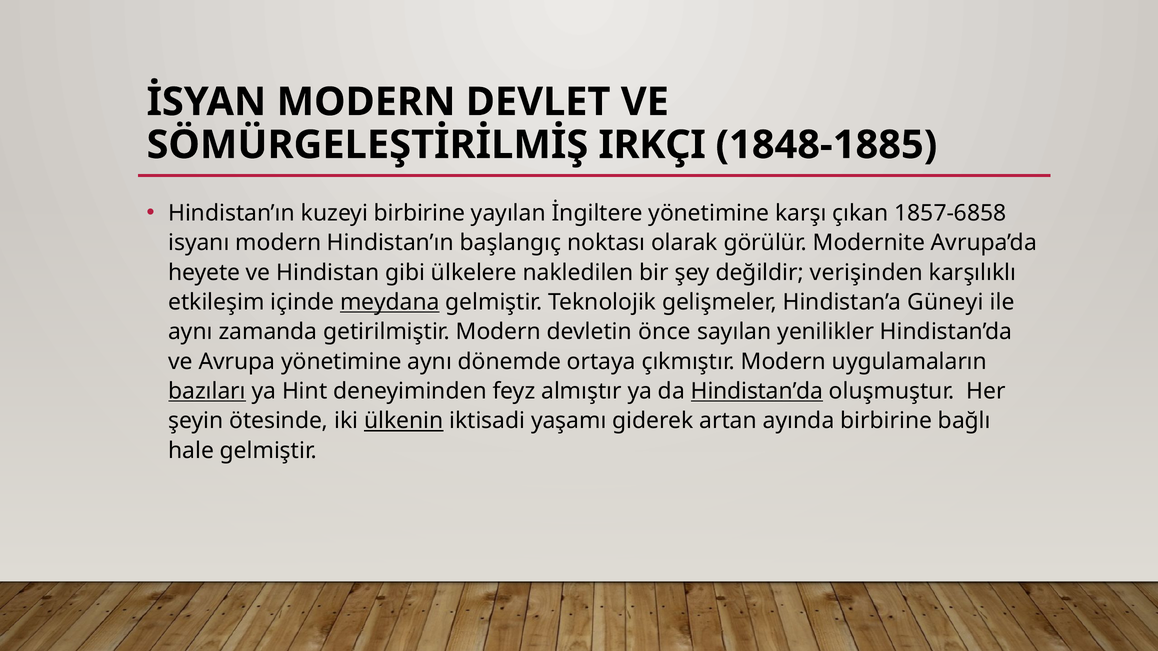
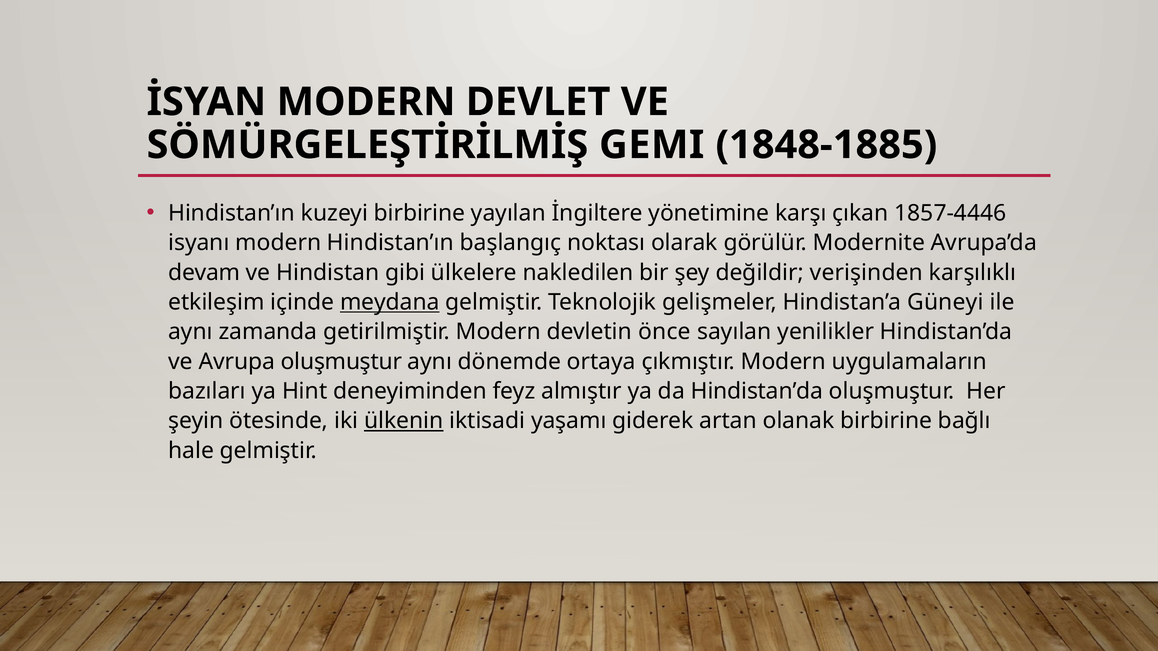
IRKÇI: IRKÇI -> GEMI (652, 145)
1857-6858: 1857-6858 -> 1857-4446 (950, 213)
heyete: heyete -> devam (204, 273)
Avrupa yönetimine: yönetimine -> oluşmuştur (341, 362)
bazıları underline: present -> none (207, 391)
Hindistan’da underline: present -> none (757, 391)
ayında: ayında -> olanak (799, 421)
